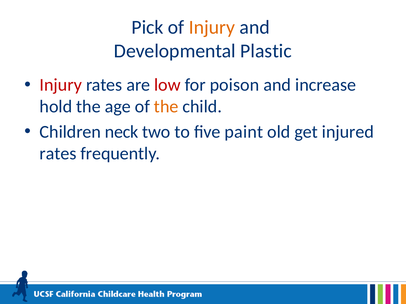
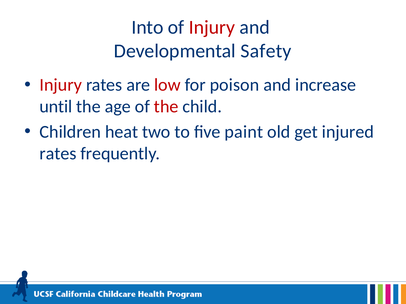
Pick: Pick -> Into (148, 27)
Injury colour: orange -> red (212, 27)
Plastic: Plastic -> Safety (266, 51)
hold: hold -> until (56, 107)
the colour: orange -> red (166, 107)
neck: neck -> heat (122, 132)
